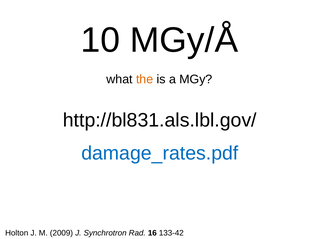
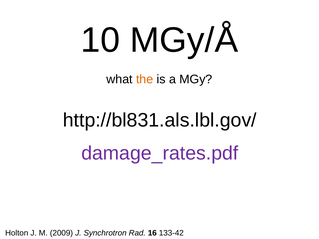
damage_rates.pdf colour: blue -> purple (160, 153)
